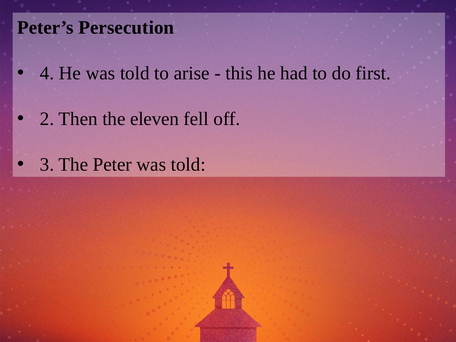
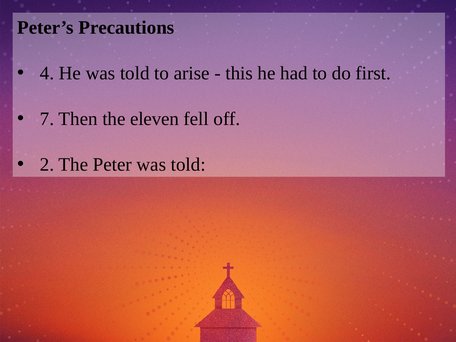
Persecution: Persecution -> Precautions (126, 28)
2: 2 -> 7 (47, 119)
3: 3 -> 2 (47, 164)
